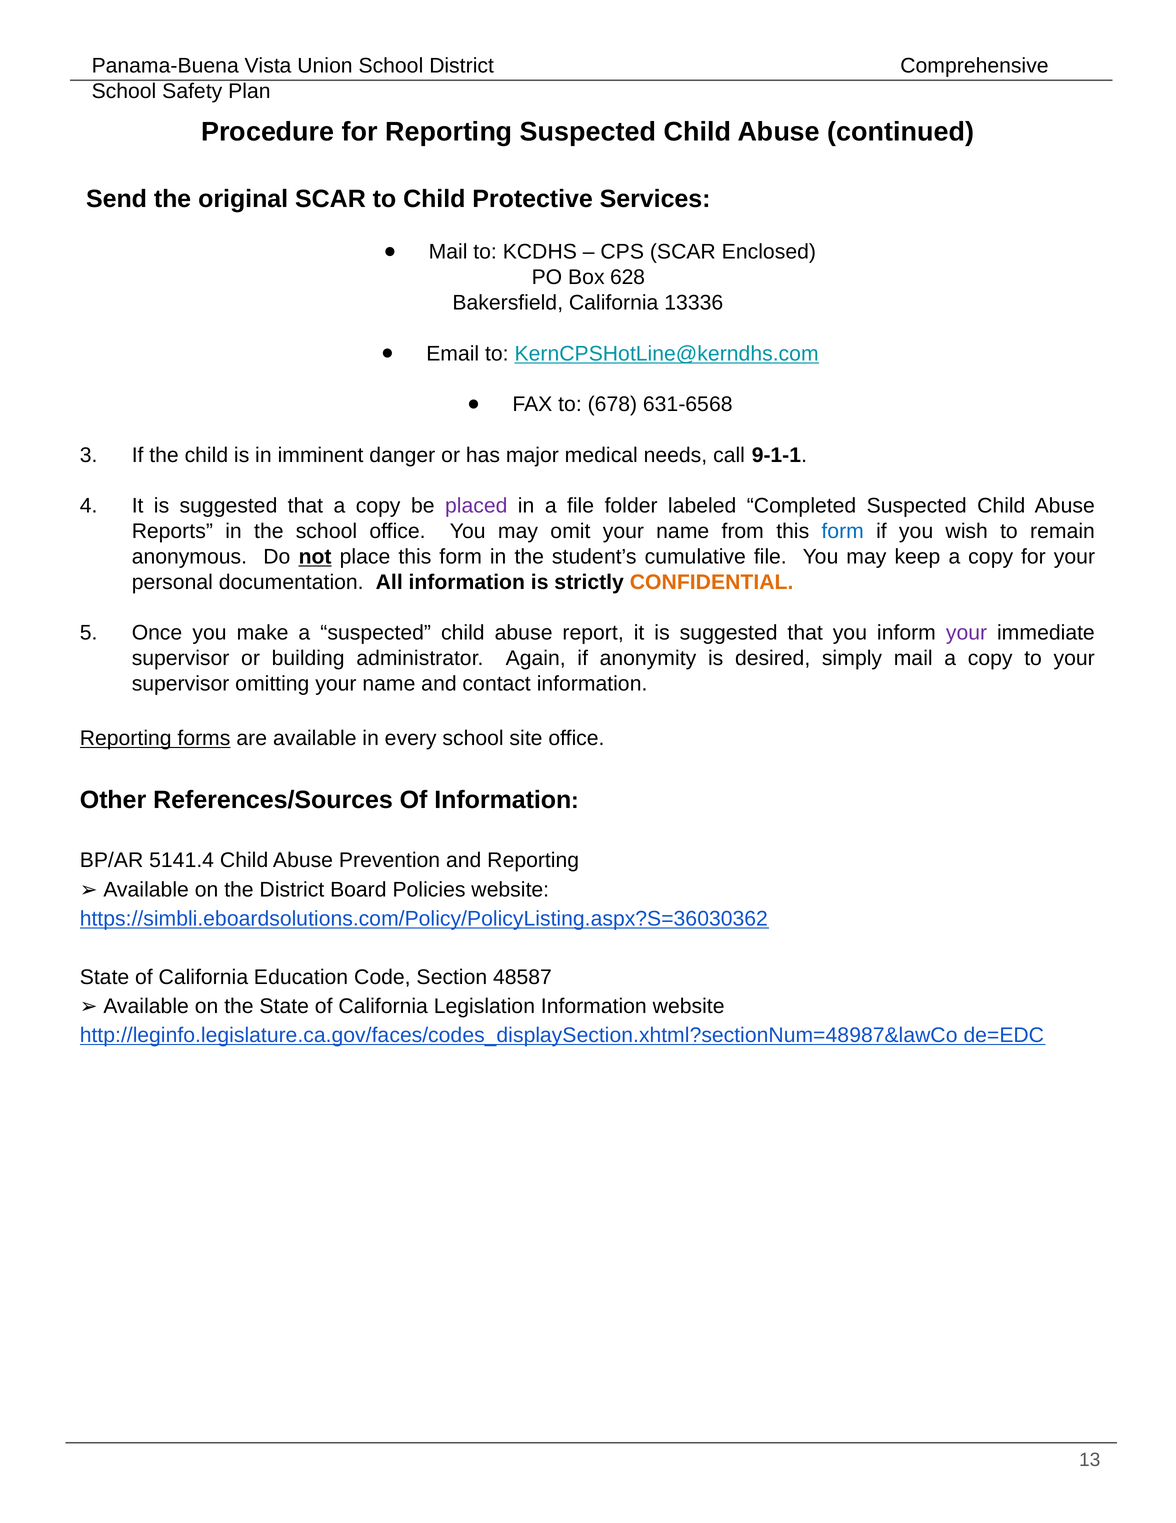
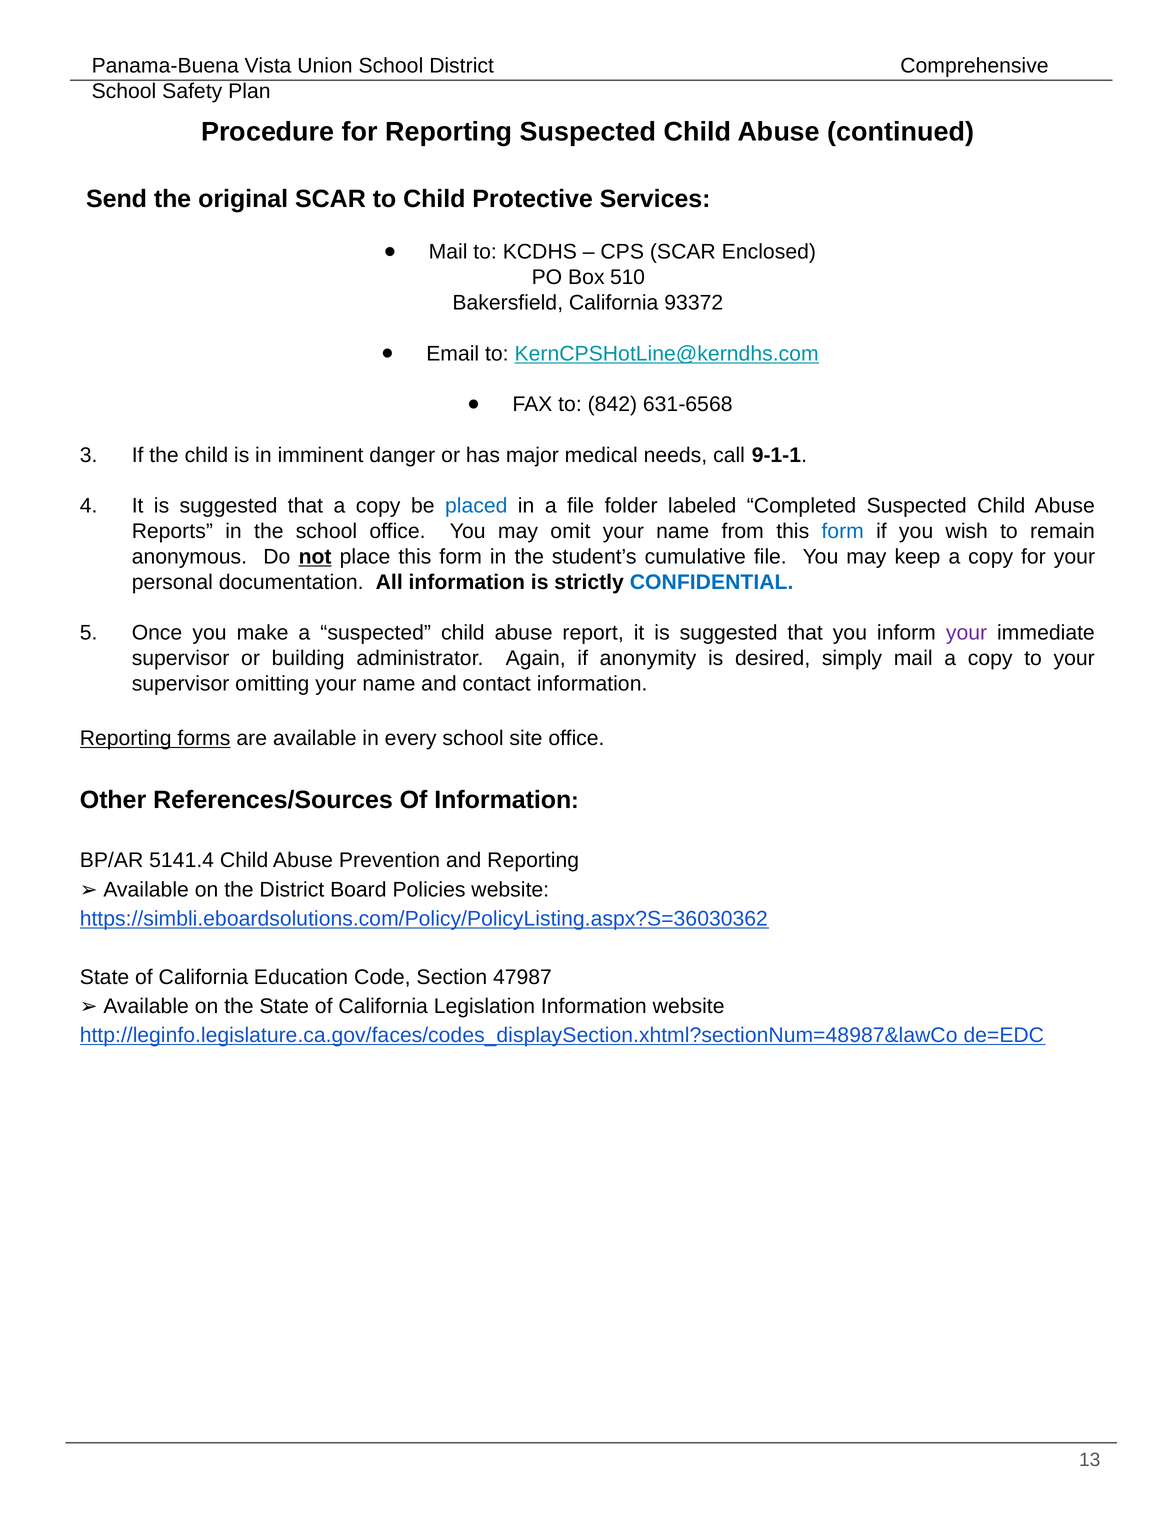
628: 628 -> 510 (628, 277)
13336: 13336 -> 93372 (694, 303)
678: 678 -> 842 (612, 404)
placed colour: purple -> blue (476, 506)
CONFIDENTIAL colour: orange -> blue (712, 582)
48587: 48587 -> 47987 (522, 976)
